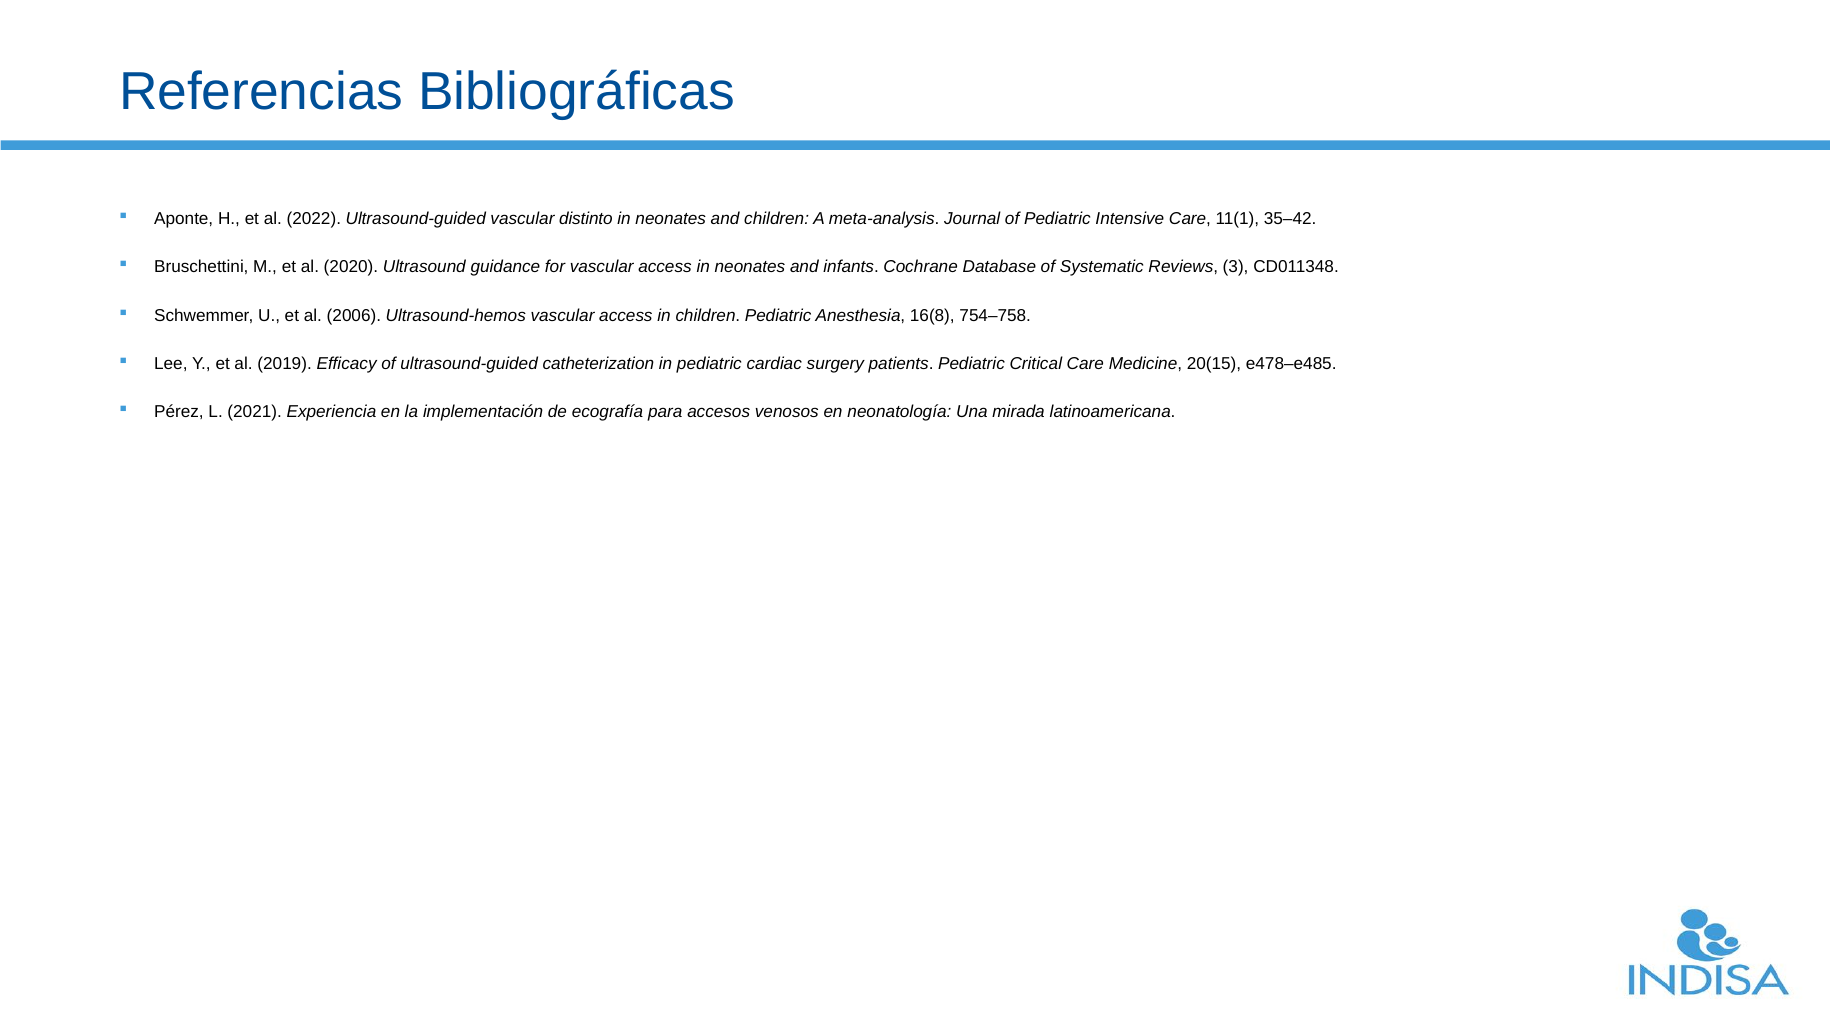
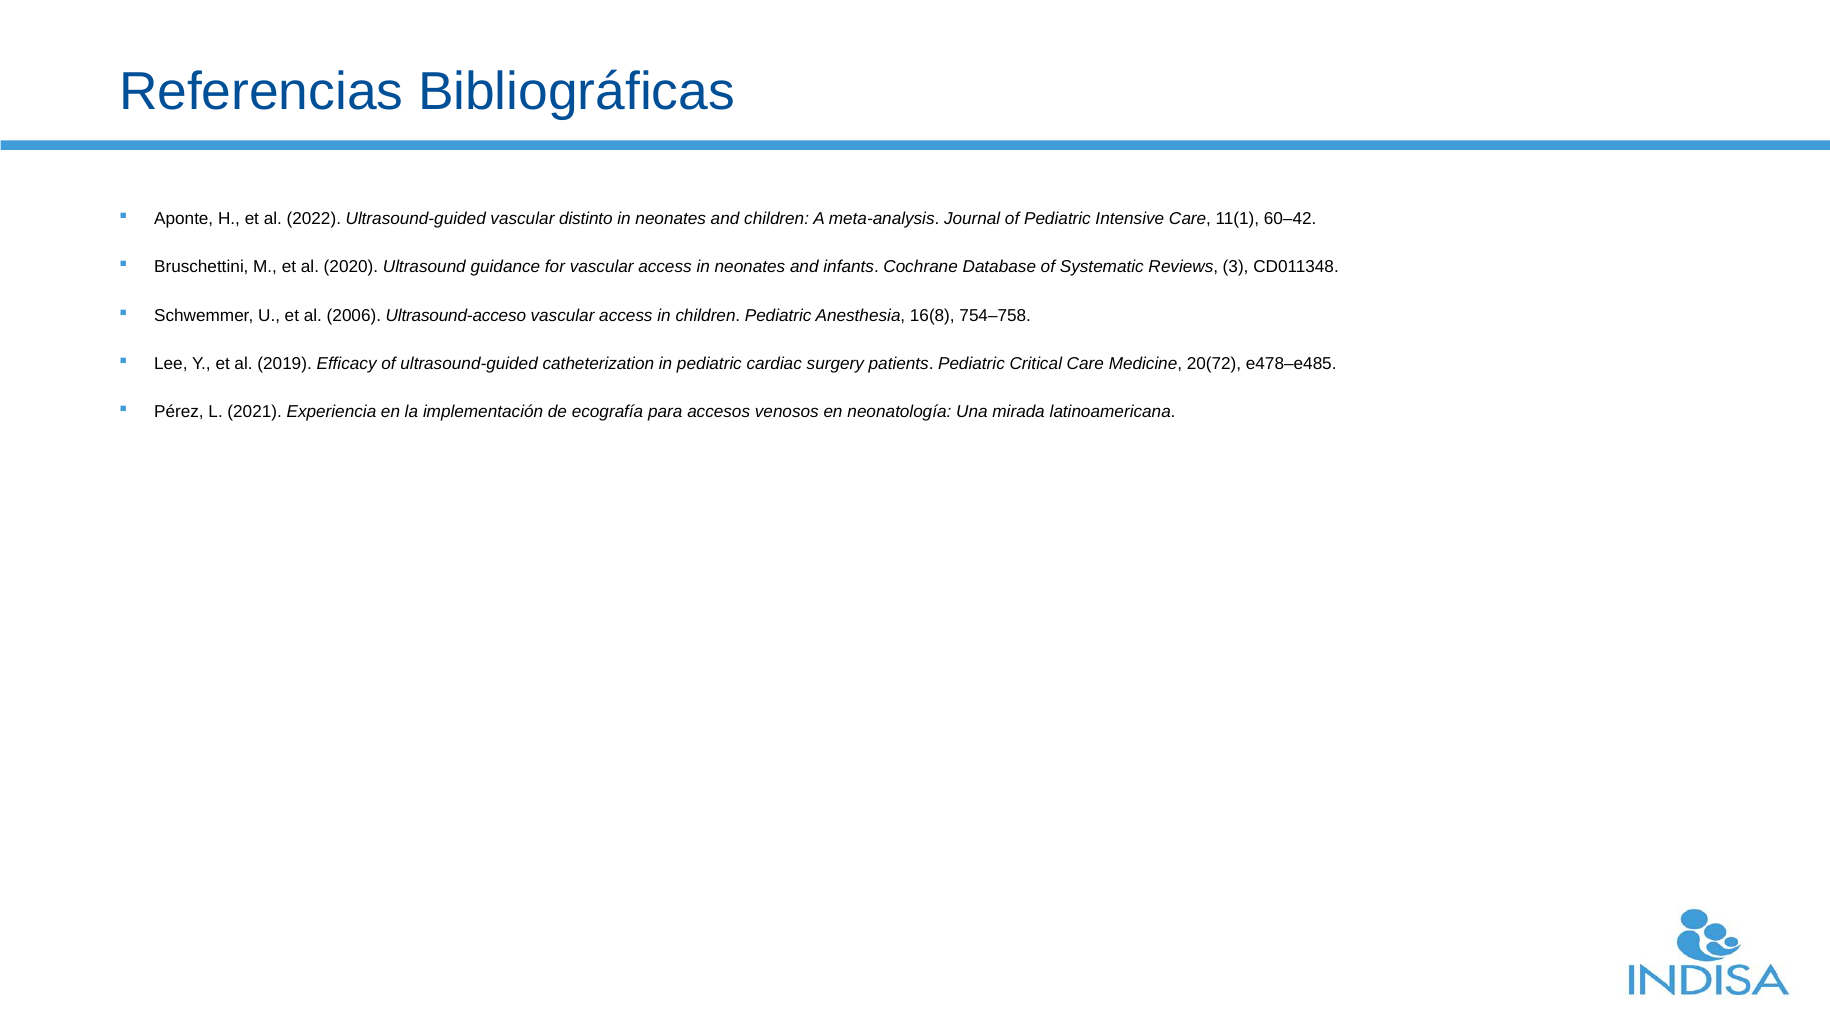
35–42: 35–42 -> 60–42 (1290, 219)
Ultrasound-hemos: Ultrasound-hemos -> Ultrasound-acceso (456, 315)
20(15: 20(15 -> 20(72 (1214, 363)
